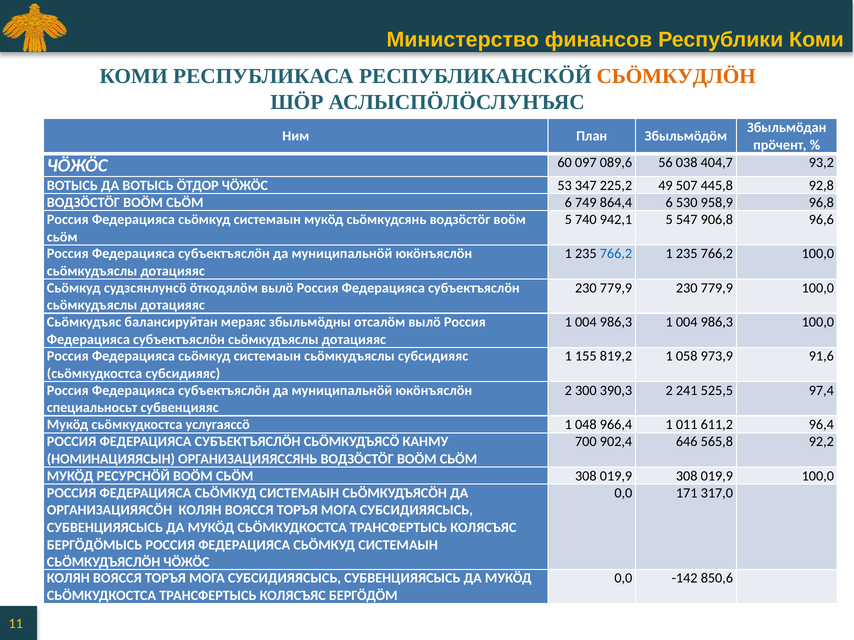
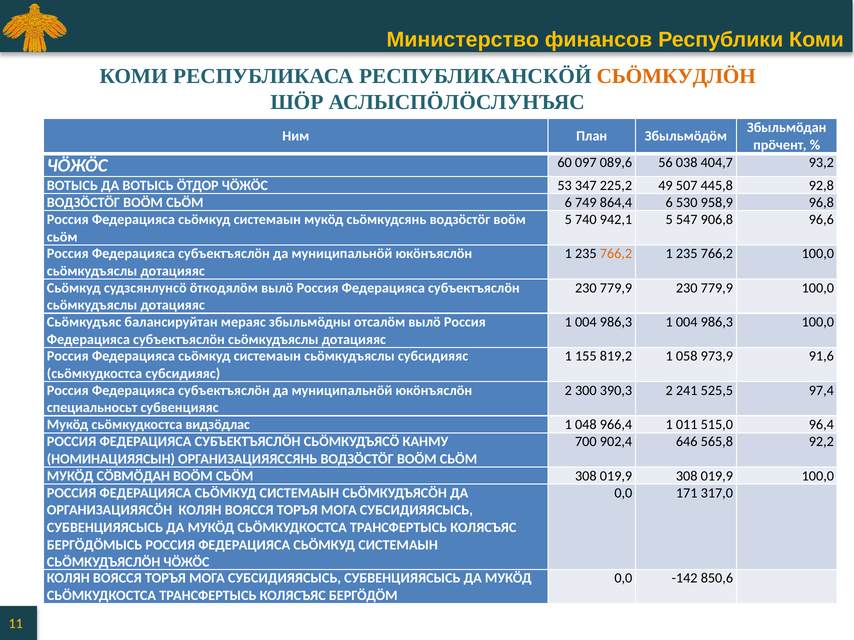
766,2 colour: blue -> orange (616, 254)
услугаяссӧ: услугаяссӧ -> видзӧдлас (218, 425)
611,2: 611,2 -> 515,0 (717, 425)
РЕСУРСНӦЙ: РЕСУРСНӦЙ -> СӦВМӦДАН (133, 476)
